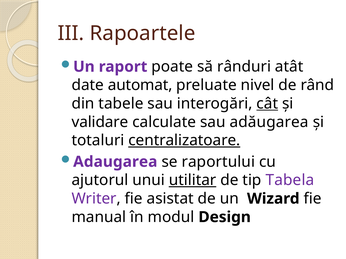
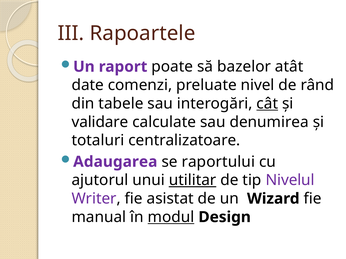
rânduri: rânduri -> bazelor (244, 67)
automat: automat -> comenzi (140, 85)
adăugarea: adăugarea -> denumirea (269, 122)
centralizatoare underline: present -> none (184, 141)
Tabela: Tabela -> Nivelul (290, 181)
modul underline: none -> present (171, 217)
